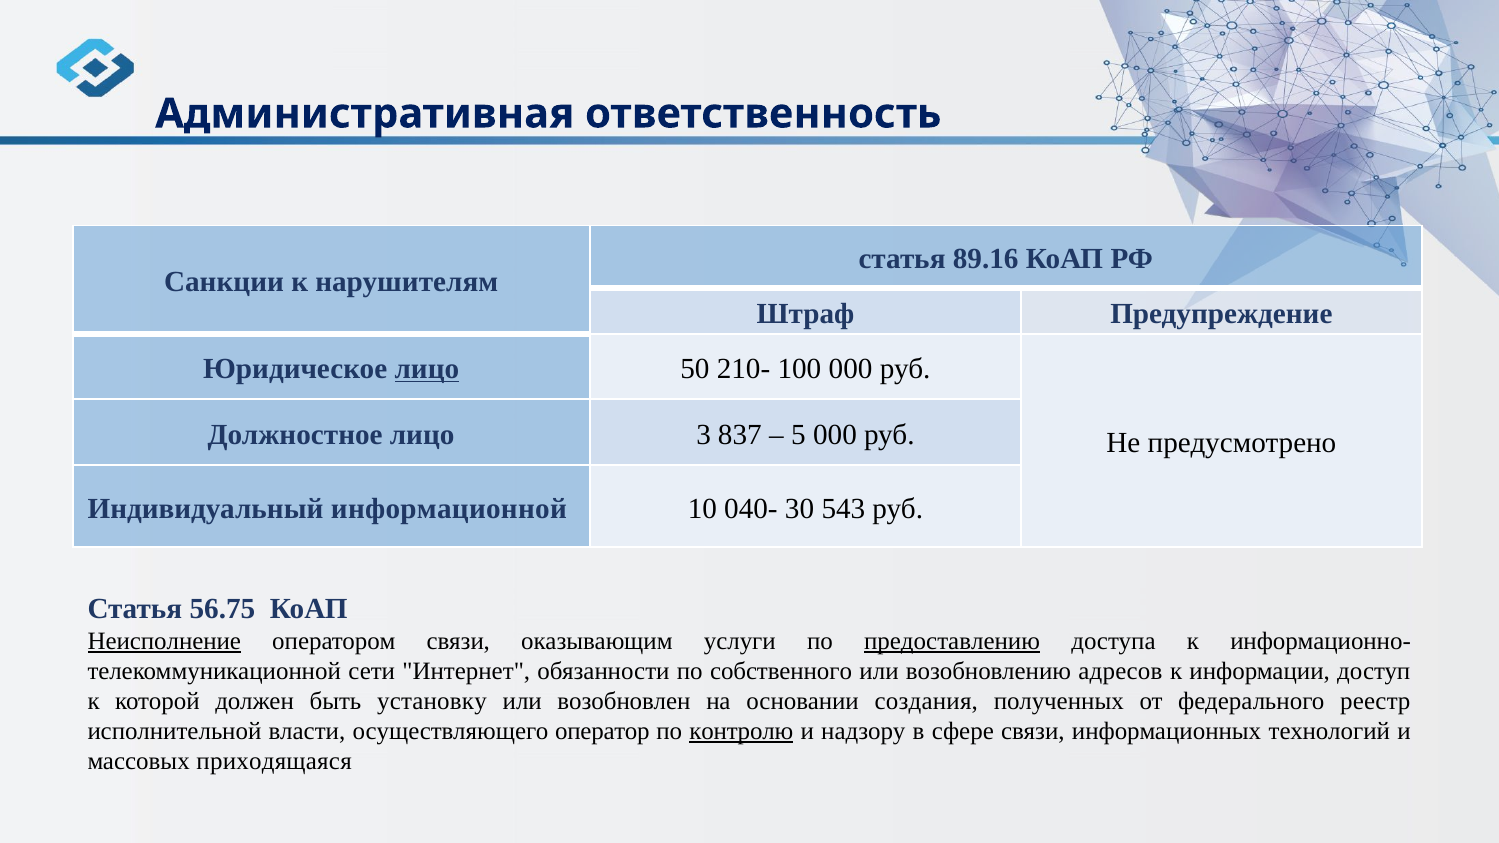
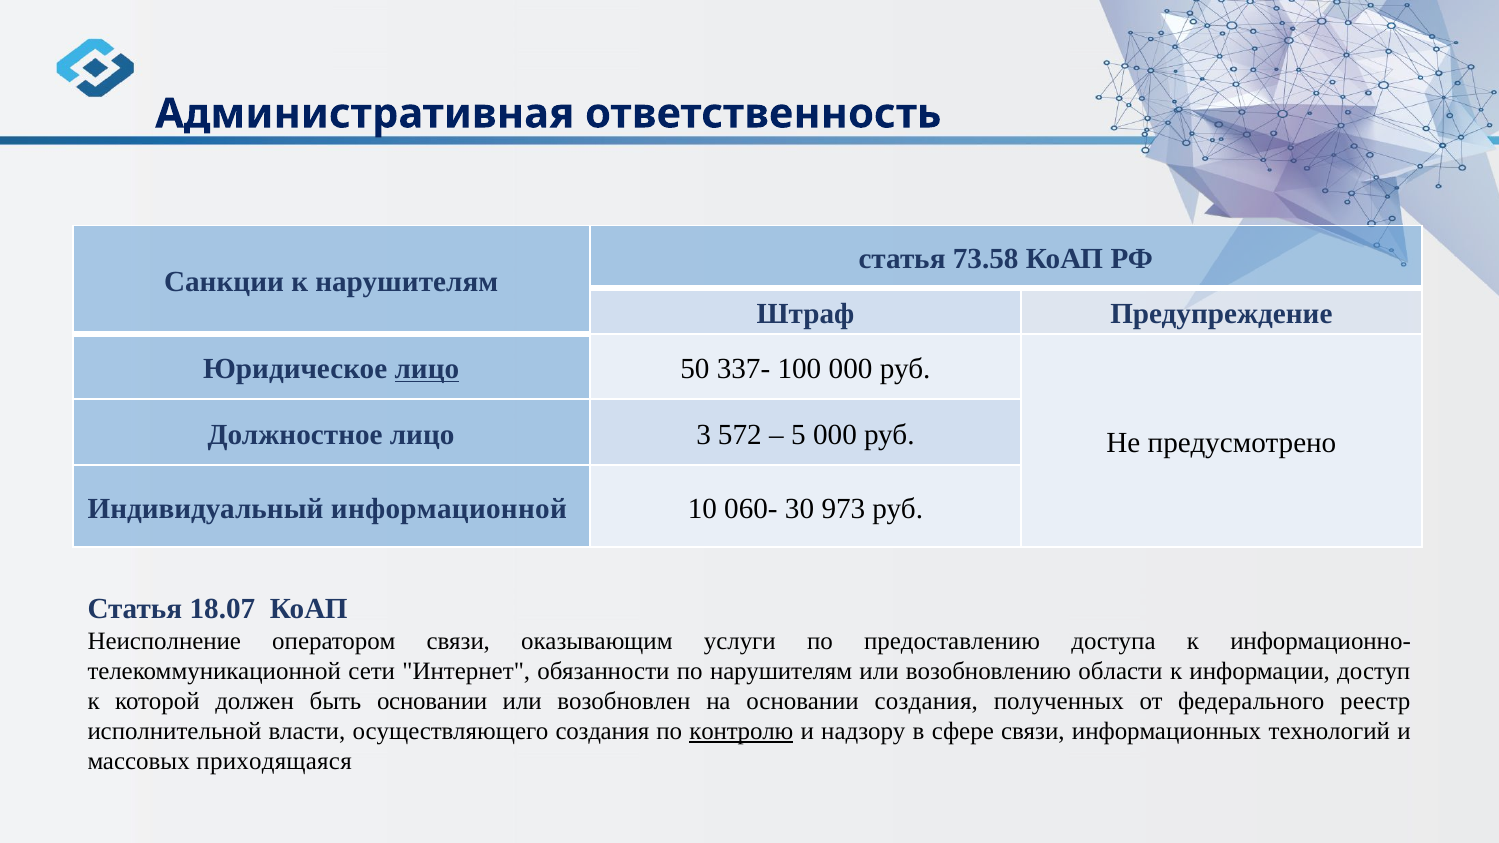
89.16: 89.16 -> 73.58 (986, 259)
210-: 210- -> 337- (744, 369)
837: 837 -> 572 (740, 435)
040-: 040- -> 060- (751, 509)
543: 543 -> 973 (843, 509)
56.75: 56.75 -> 18.07 (222, 609)
Неисполнение underline: present -> none (164, 642)
предоставлению underline: present -> none (952, 642)
по собственного: собственного -> нарушителям (781, 672)
адресов: адресов -> области (1120, 672)
быть установку: установку -> основании (432, 701)
осуществляющего оператор: оператор -> создания (602, 731)
